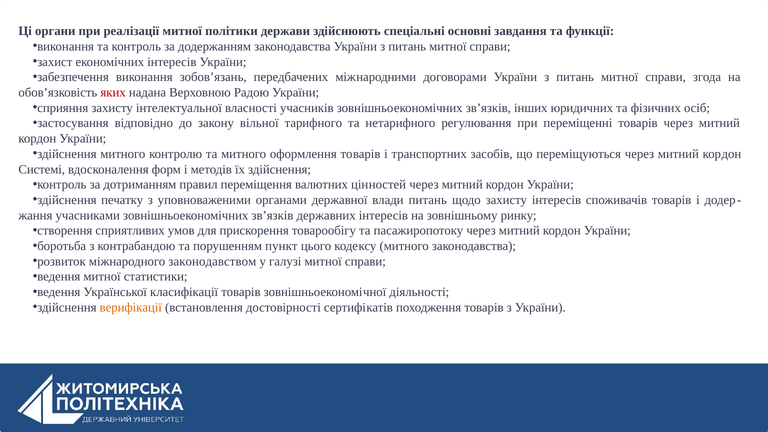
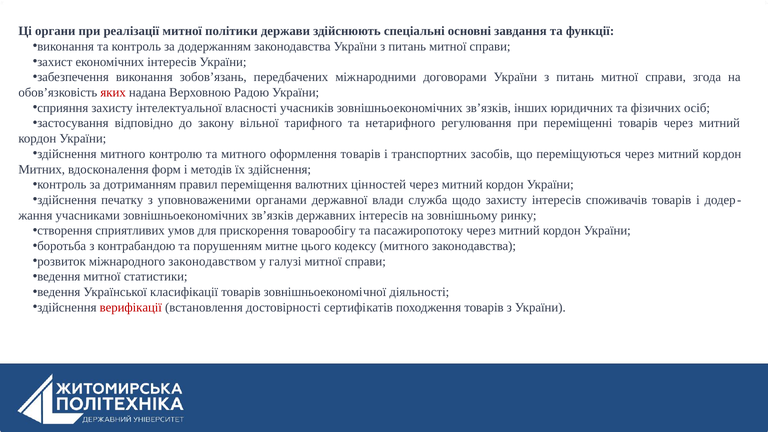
Системі: Системі -> Митних (42, 169)
влади питань: питань -> служба (428, 200)
пункт: пункт -> митне (281, 246)
верифікації colour: orange -> red (131, 307)
